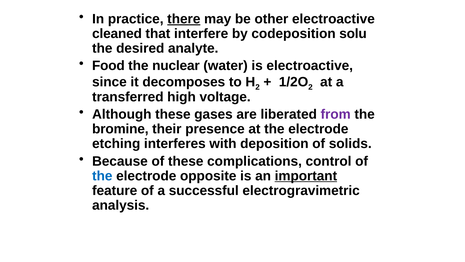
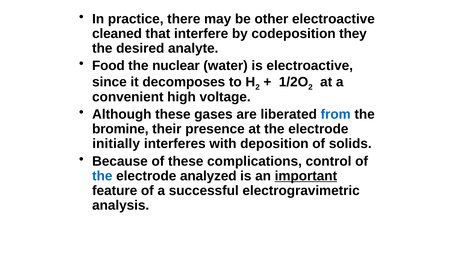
there underline: present -> none (184, 19)
solu: solu -> they (353, 34)
transferred: transferred -> convenient (128, 97)
from colour: purple -> blue (336, 114)
etching: etching -> initially (116, 144)
opposite: opposite -> analyzed (208, 176)
